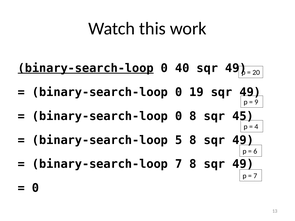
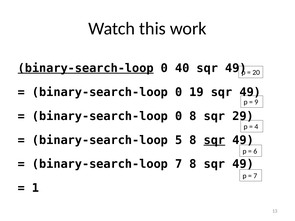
45: 45 -> 29 (243, 116)
sqr underline: none -> present (214, 140)
0: 0 -> 1 (36, 188)
